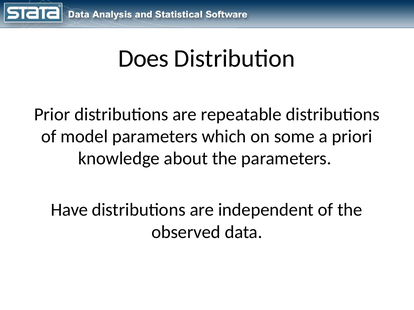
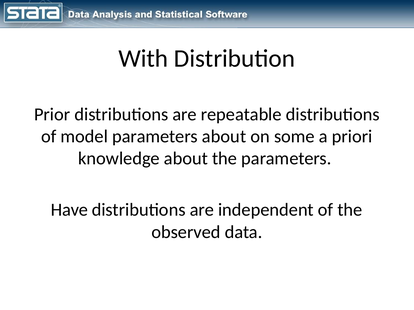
Does: Does -> With (143, 59)
parameters which: which -> about (224, 137)
